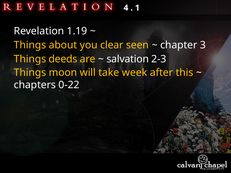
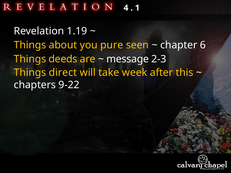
clear: clear -> pure (112, 45)
3: 3 -> 6 (203, 45)
salvation: salvation -> message (128, 59)
moon: moon -> direct (63, 73)
0-22: 0-22 -> 9-22 (69, 85)
